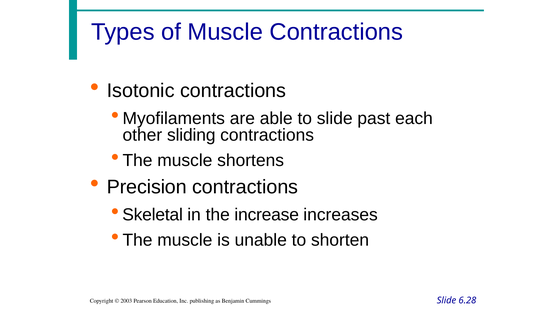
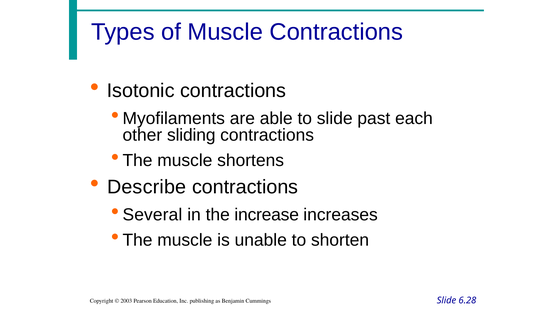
Precision: Precision -> Describe (147, 187)
Skeletal: Skeletal -> Several (152, 215)
